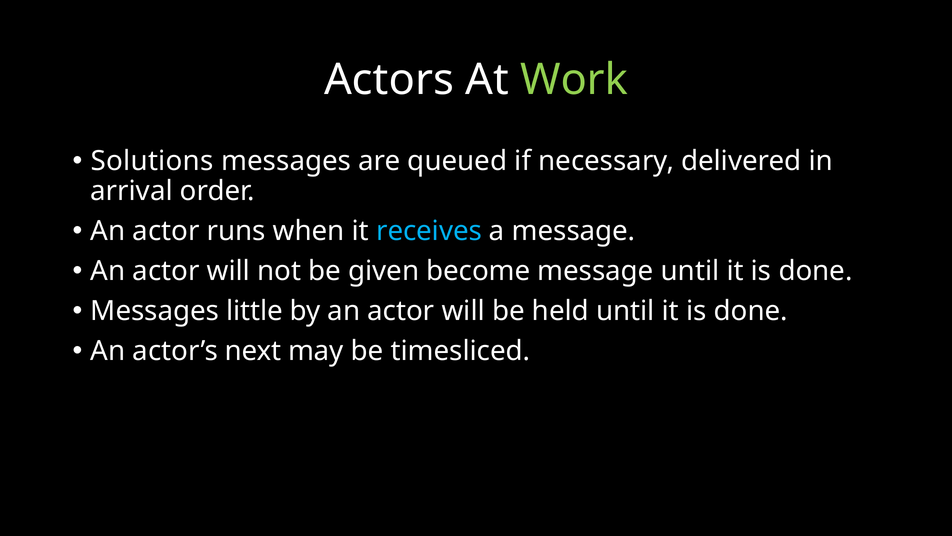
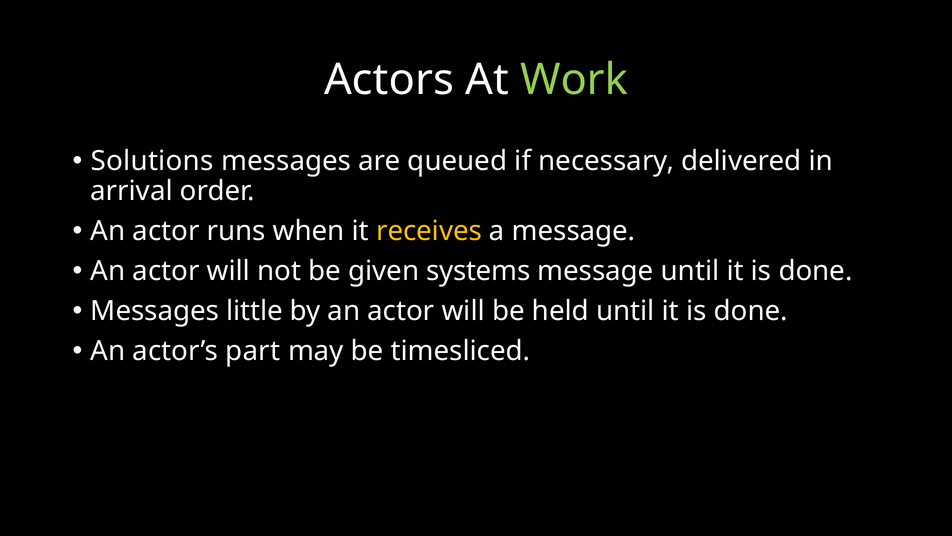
receives colour: light blue -> yellow (429, 231)
become: become -> systems (478, 271)
next: next -> part (253, 351)
